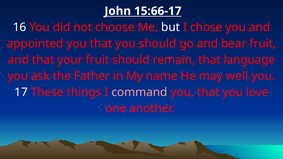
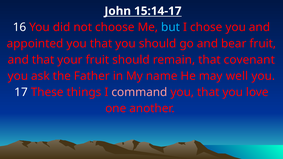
15:66-17: 15:66-17 -> 15:14-17 (158, 11)
but colour: white -> light blue (171, 27)
language: language -> covenant (249, 60)
